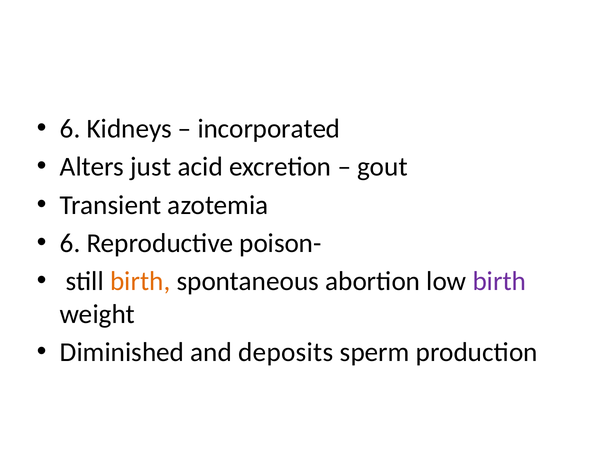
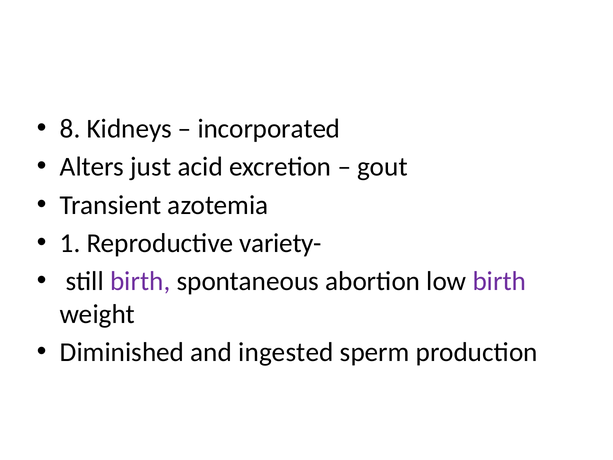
6: 6 -> 8 (70, 129)
6: 6 -> 1 (70, 243)
poison-: poison- -> variety- (281, 243)
birth colour: orange -> purple (140, 281)
deposits: deposits -> ingested (286, 352)
